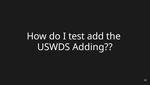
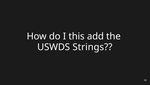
test: test -> this (77, 36)
Adding: Adding -> Strings (92, 47)
